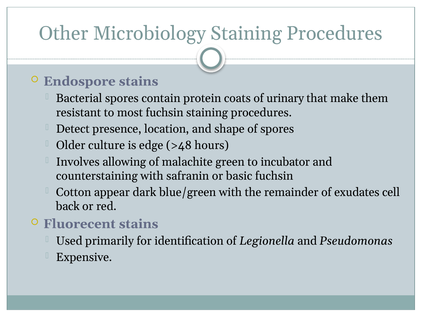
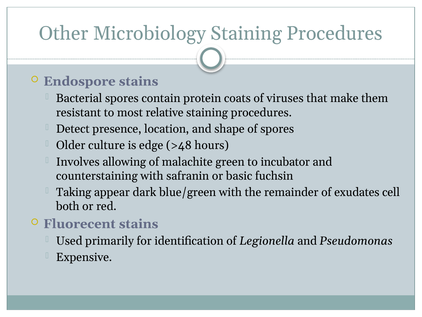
urinary: urinary -> viruses (285, 98)
most fuchsin: fuchsin -> relative (165, 112)
Cotton: Cotton -> Taking (74, 192)
back: back -> both (68, 206)
